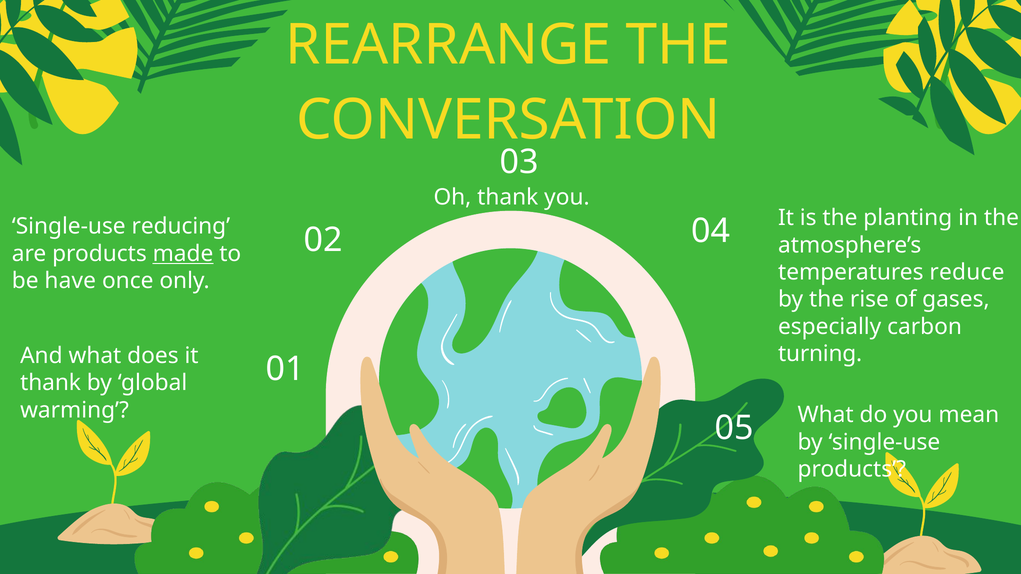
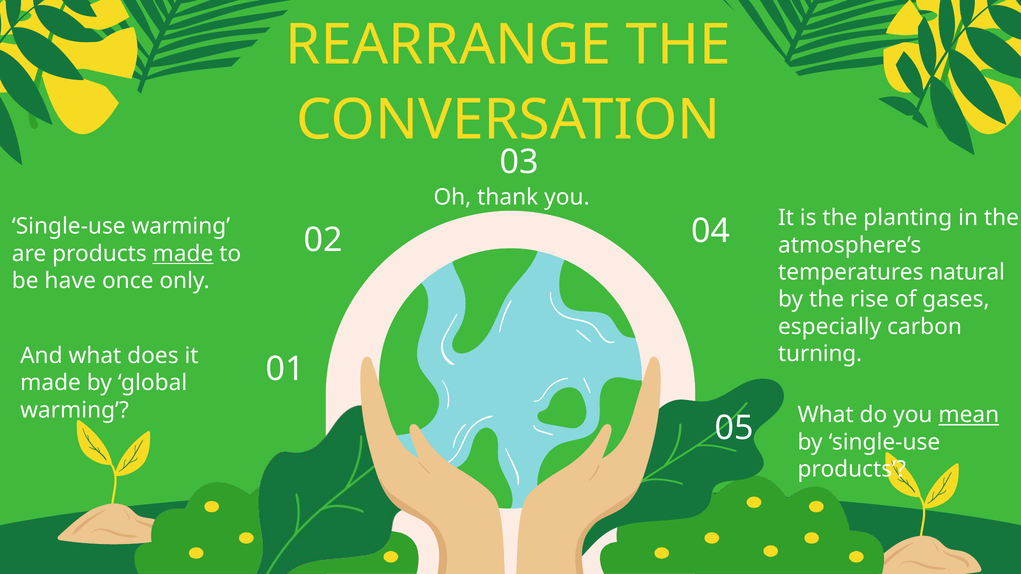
Single-use reducing: reducing -> warming (181, 227)
reduce: reduce -> natural (967, 272)
thank: thank -> made (51, 383)
mean underline: none -> present (969, 415)
